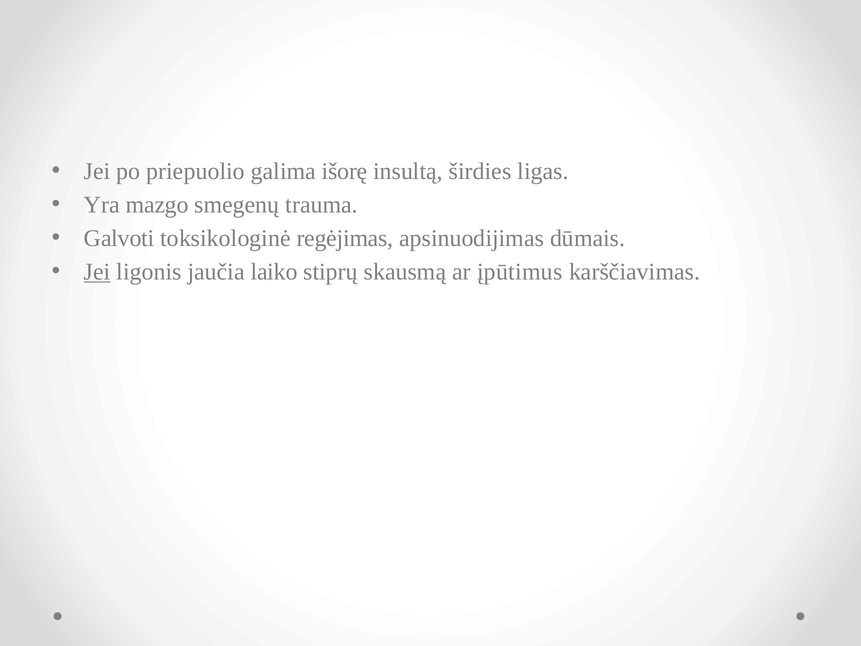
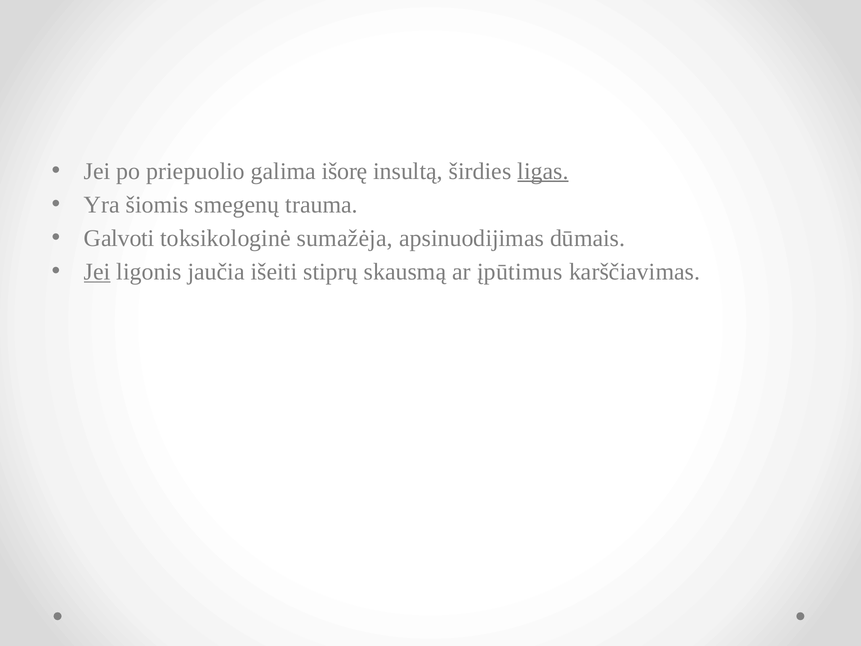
ligas underline: none -> present (543, 171)
mazgo: mazgo -> šiomis (157, 205)
regėjimas: regėjimas -> sumažėja (345, 238)
laiko: laiko -> išeiti (274, 272)
